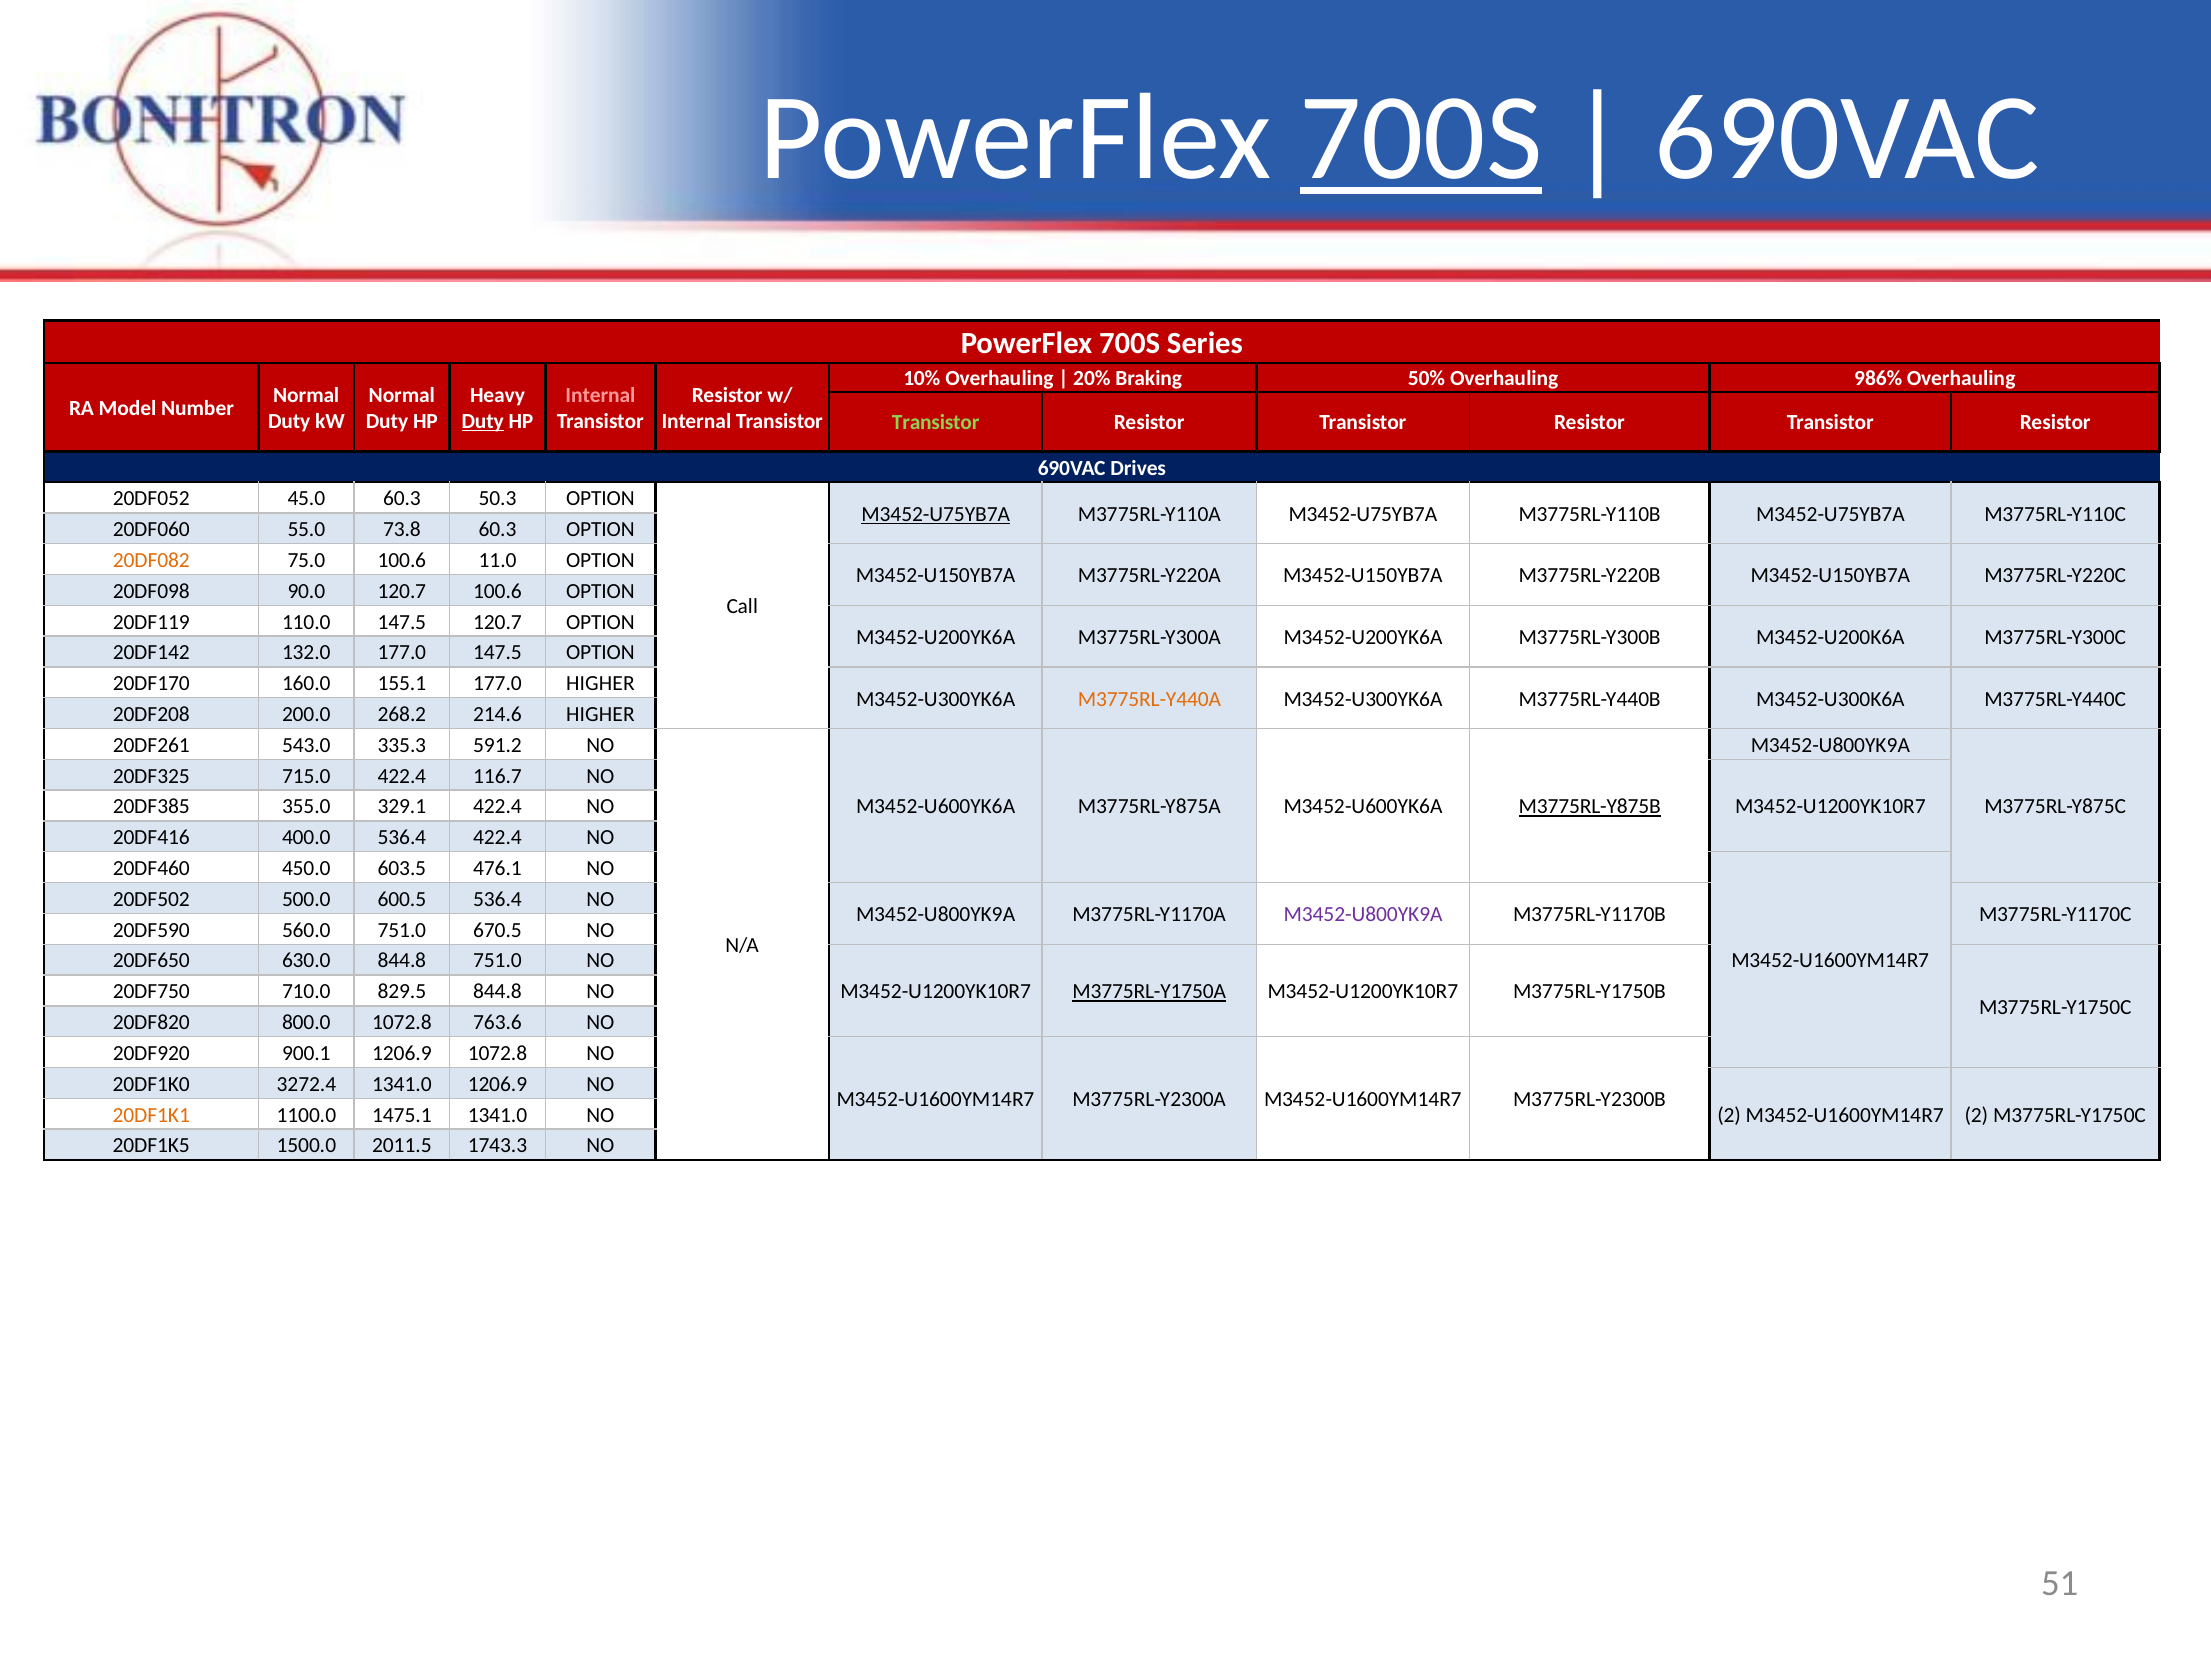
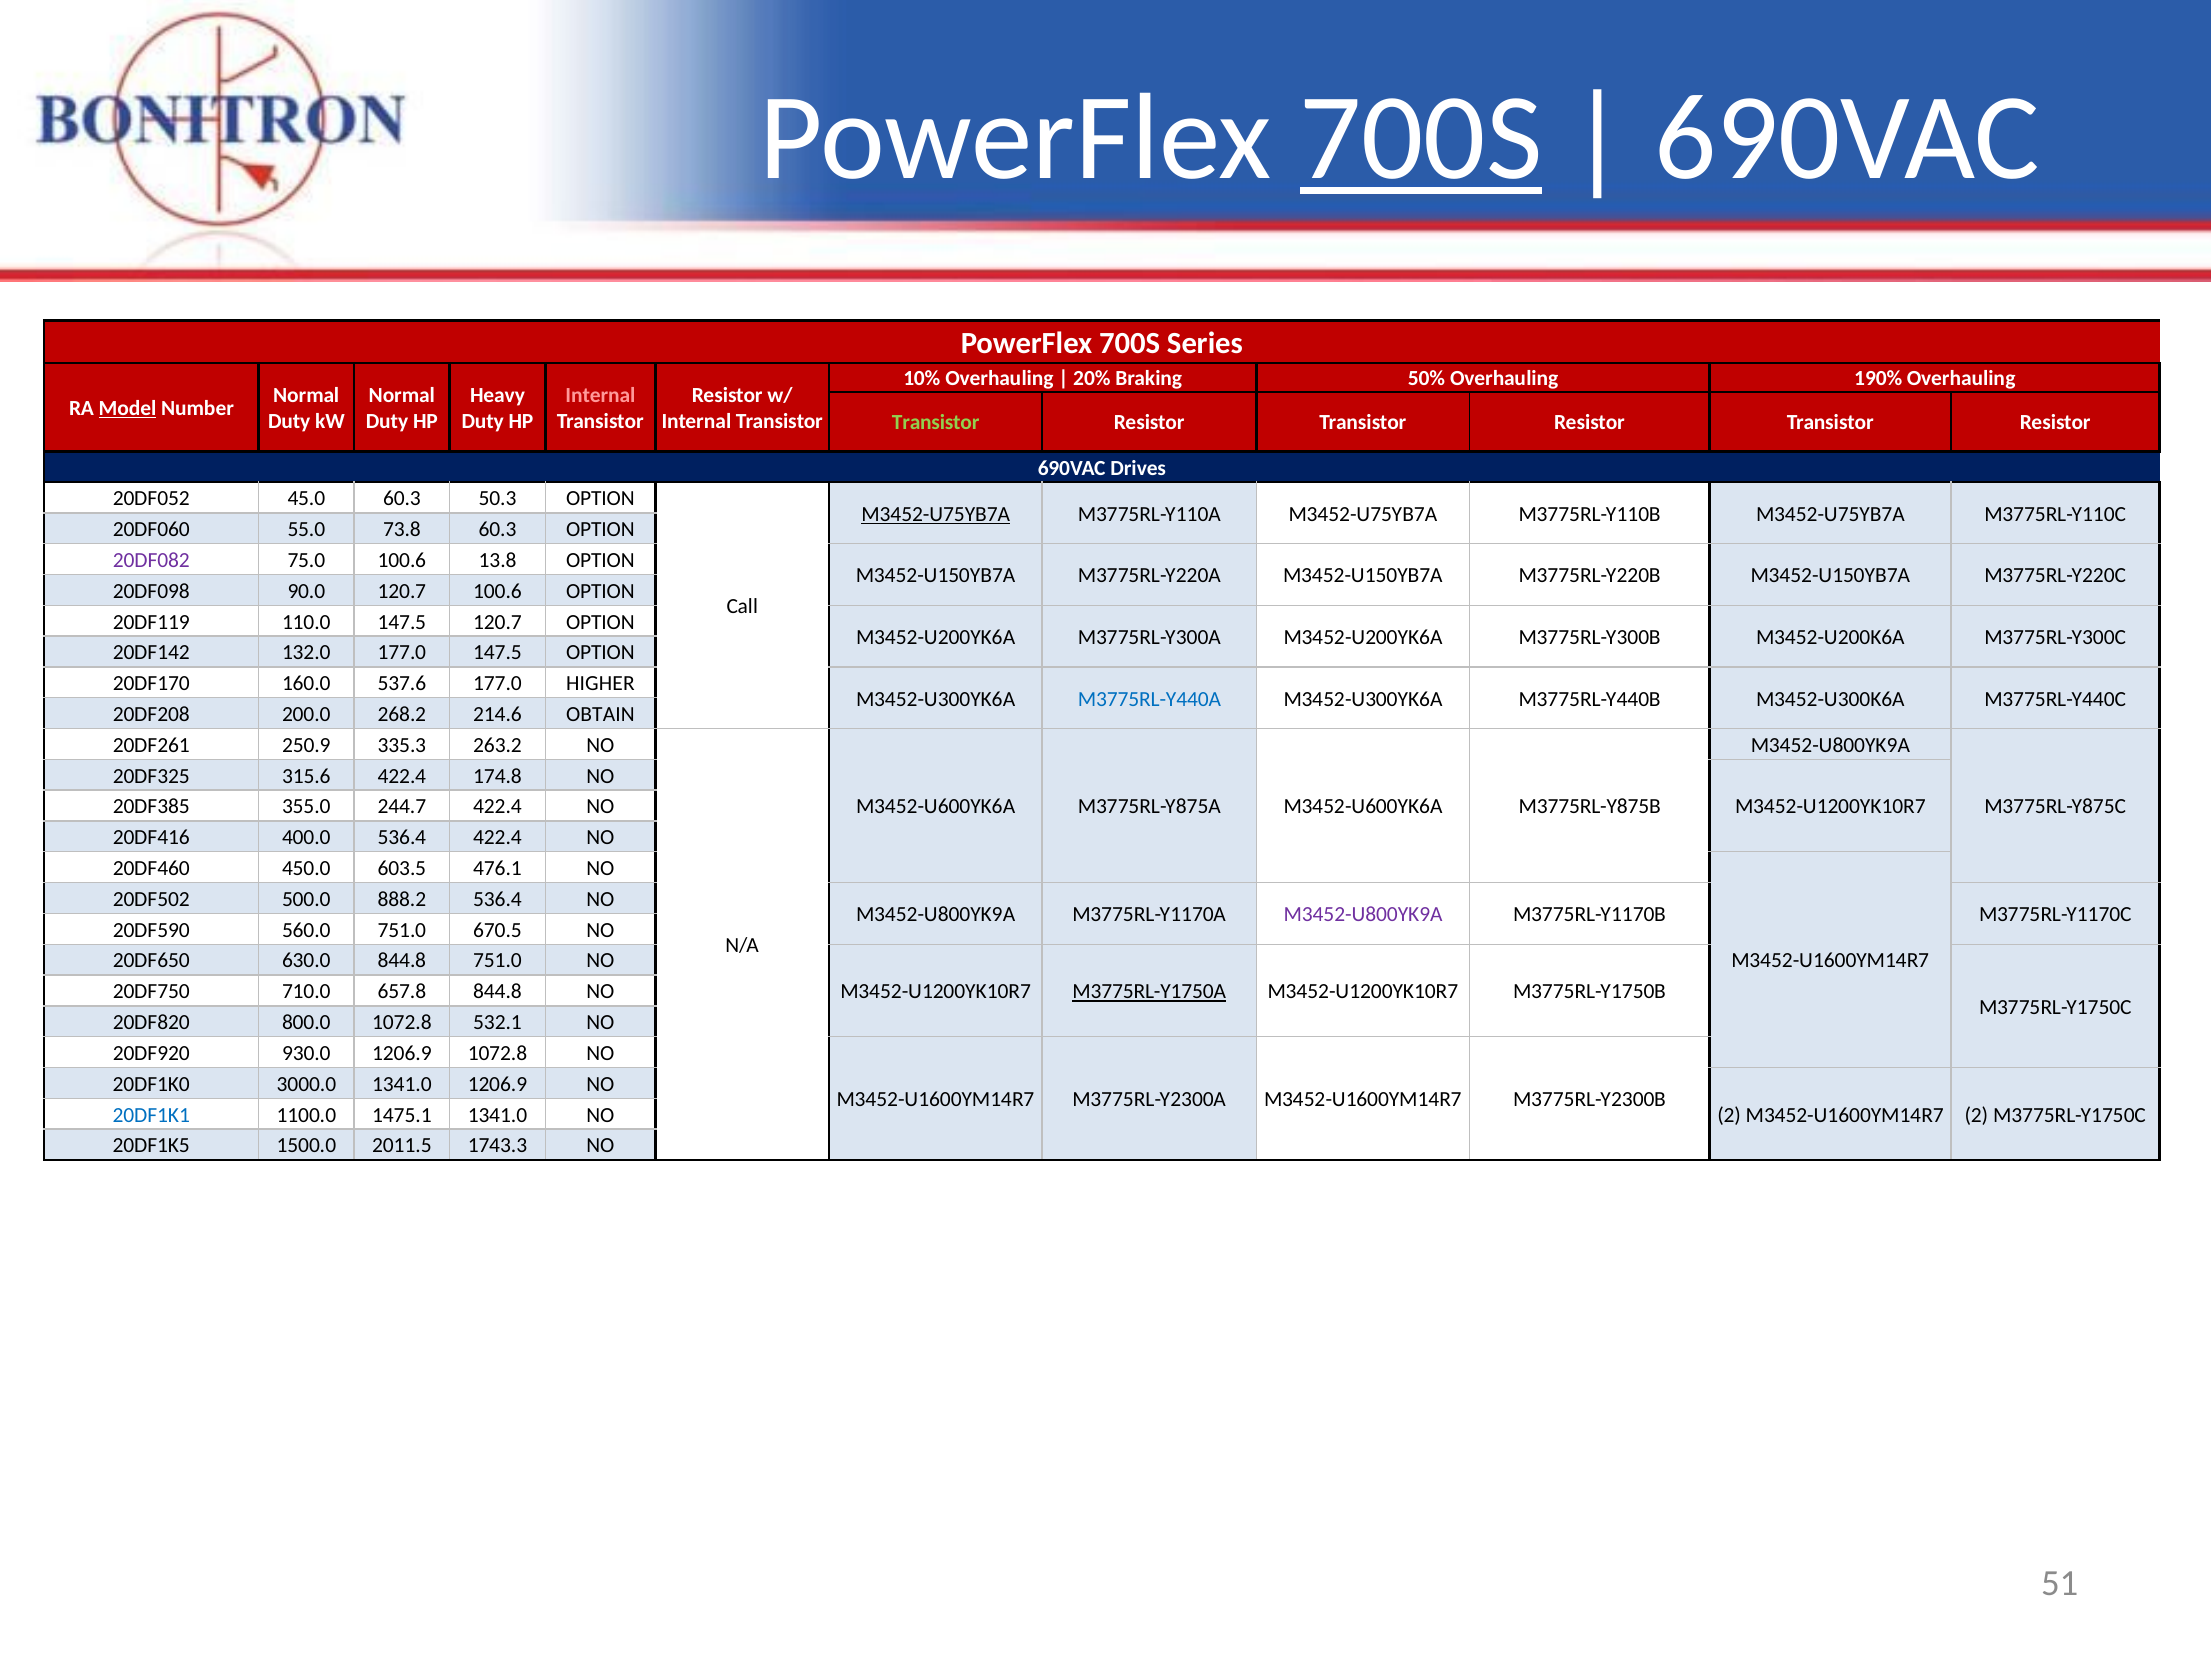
986%: 986% -> 190% (1878, 379)
Model underline: none -> present (127, 408)
Duty underline: present -> none (483, 422)
20DF082 colour: orange -> purple (151, 560)
11.0: 11.0 -> 13.8 (498, 560)
155.1: 155.1 -> 537.6 (402, 684)
M3775RL-Y440A colour: orange -> blue (1149, 699)
214.6 HIGHER: HIGHER -> OBTAIN (600, 715)
543.0: 543.0 -> 250.9 (306, 745)
591.2: 591.2 -> 263.2 (497, 745)
715.0: 715.0 -> 315.6 (306, 776)
116.7: 116.7 -> 174.8 (497, 776)
329.1: 329.1 -> 244.7 (402, 807)
M3775RL-Y875B underline: present -> none (1590, 807)
600.5: 600.5 -> 888.2 (402, 899)
829.5: 829.5 -> 657.8 (402, 992)
763.6: 763.6 -> 532.1 (497, 1023)
900.1: 900.1 -> 930.0 (306, 1053)
3272.4: 3272.4 -> 3000.0 (306, 1084)
20DF1K1 colour: orange -> blue (151, 1115)
